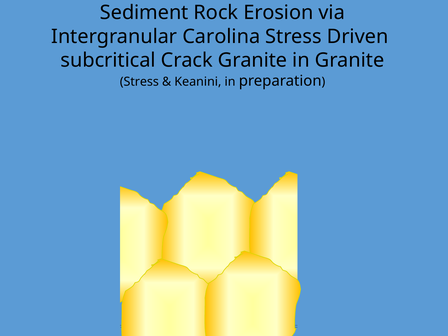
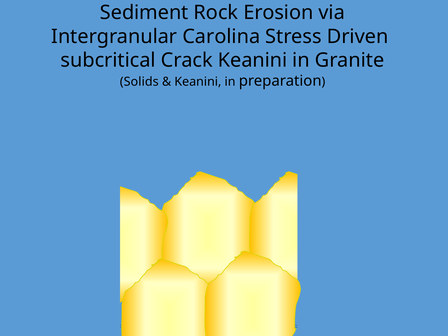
Crack Granite: Granite -> Keanini (253, 60)
Stress: Stress -> Solids (139, 82)
